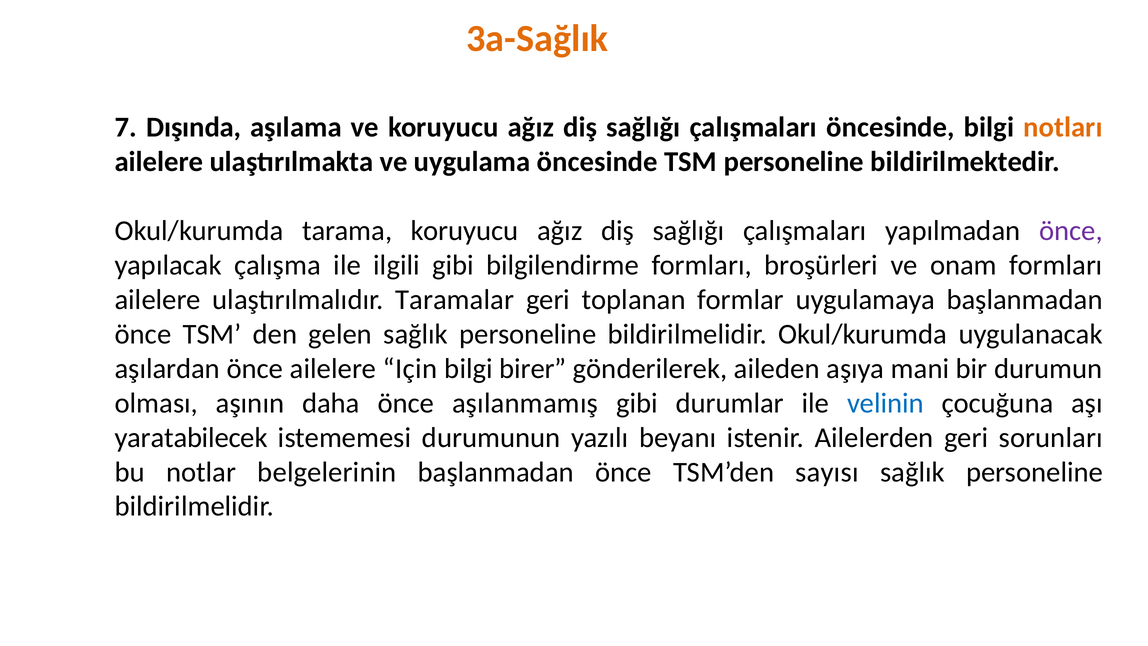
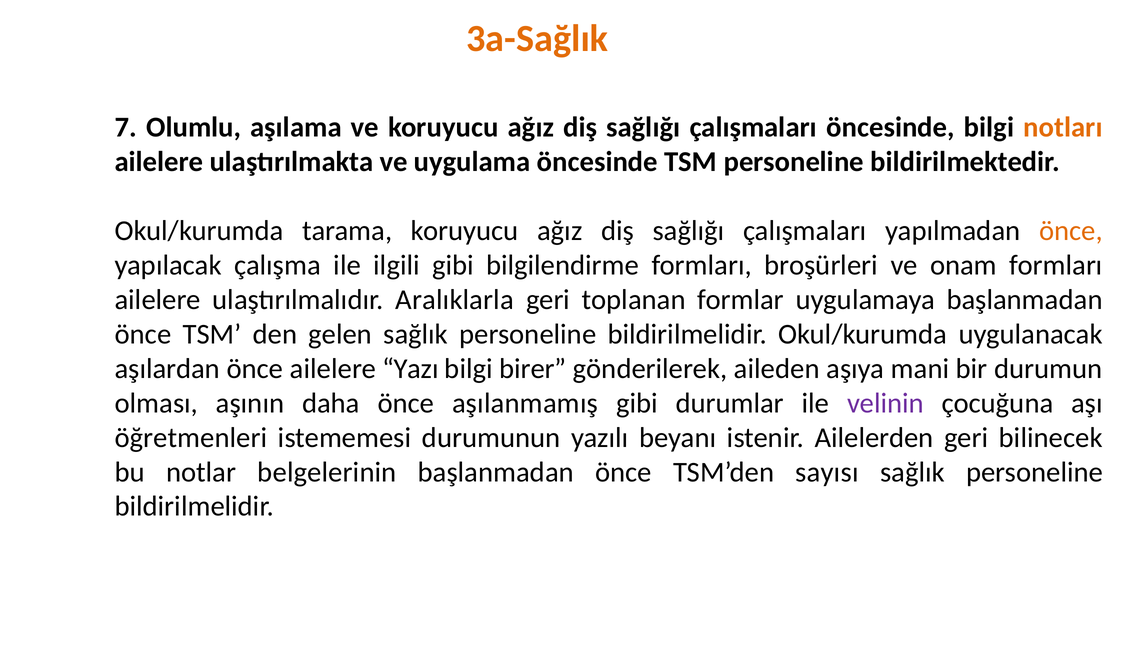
Dışında: Dışında -> Olumlu (194, 127)
önce colour: purple -> orange (1071, 231)
Taramalar: Taramalar -> Aralıklarla (455, 300)
Için: Için -> Yazı (410, 369)
velinin colour: blue -> purple (885, 403)
yaratabilecek: yaratabilecek -> öğretmenleri (191, 437)
sorunları: sorunları -> bilinecek (1051, 437)
